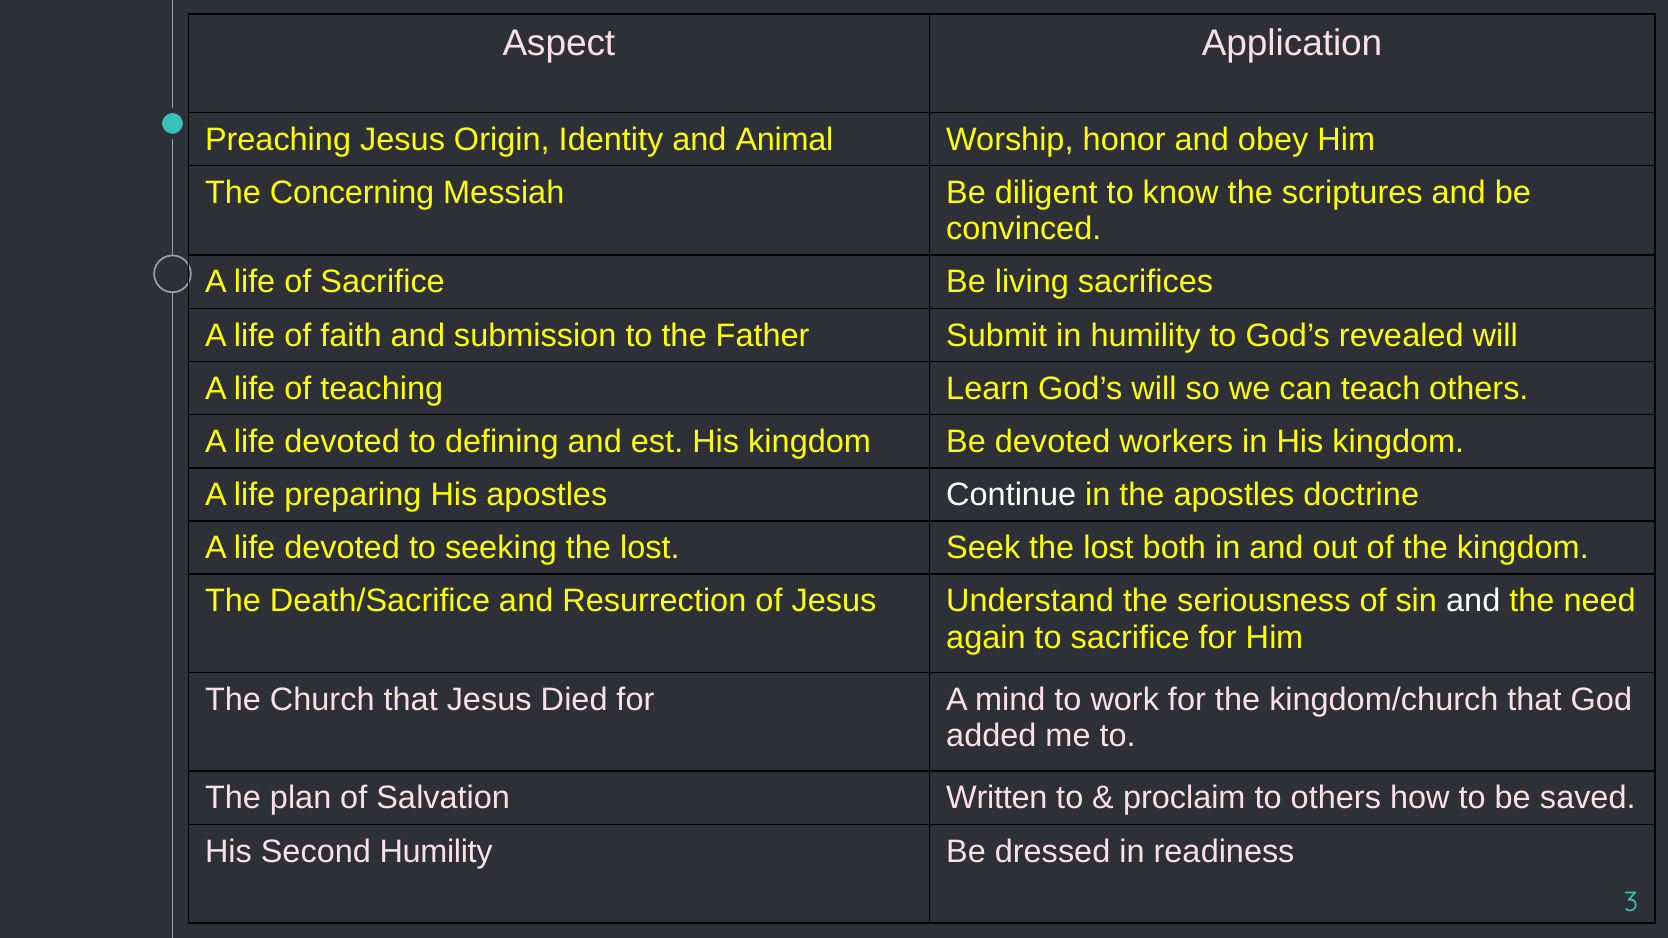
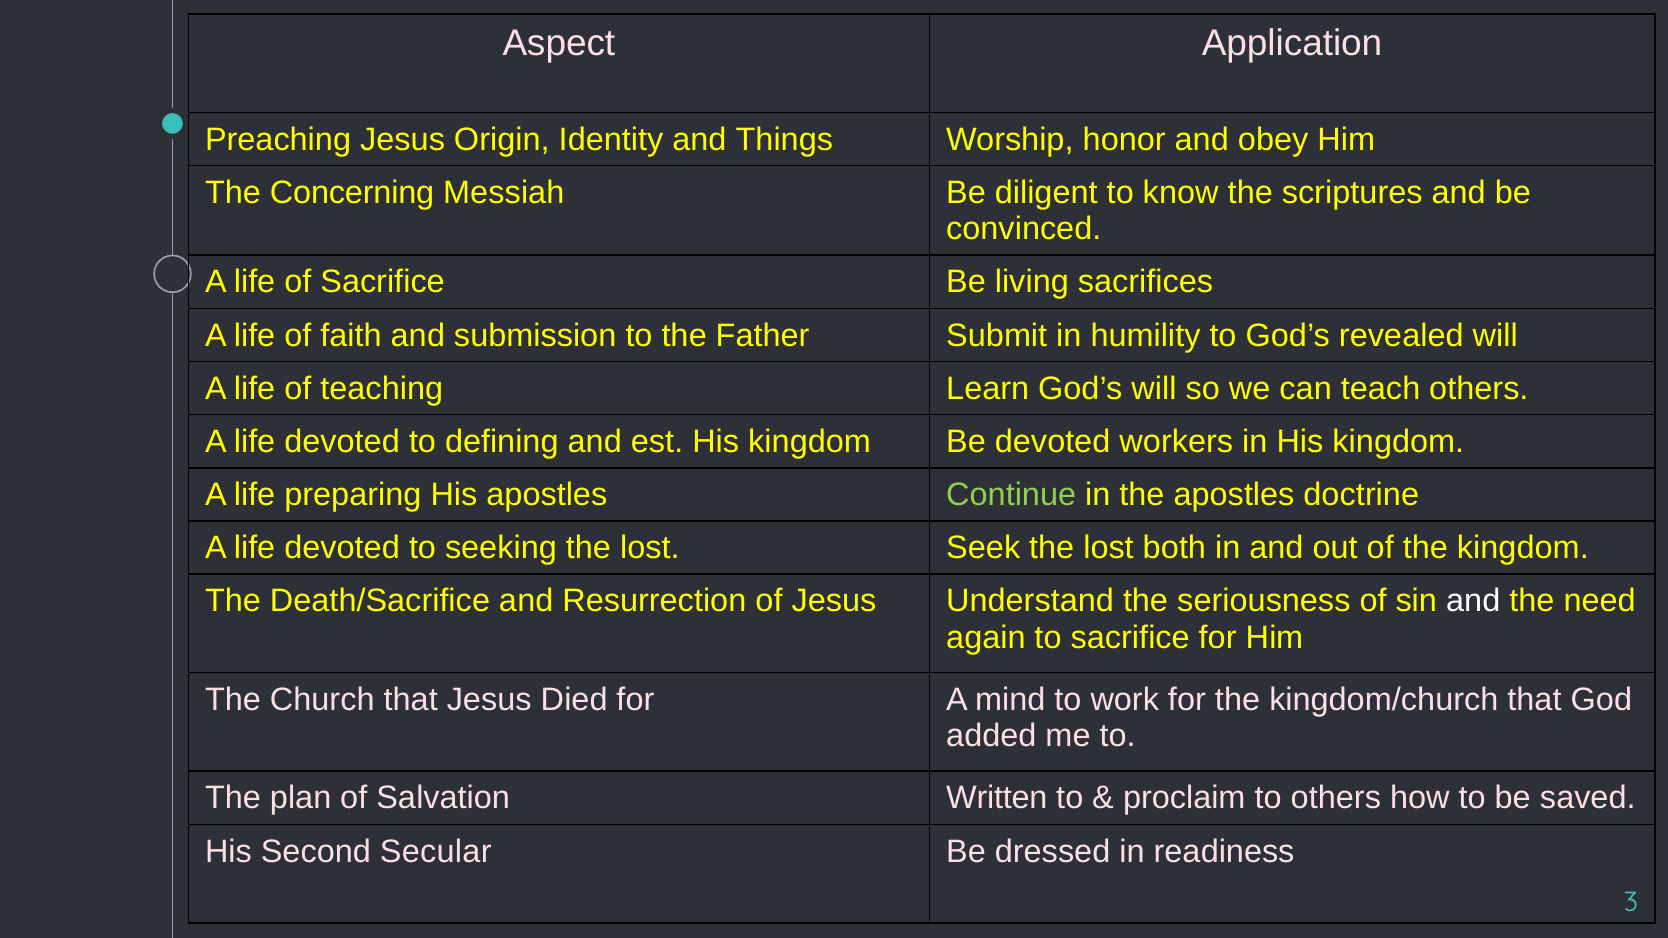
Animal: Animal -> Things (784, 139)
Continue colour: white -> light green (1011, 495)
Second Humility: Humility -> Secular (436, 852)
